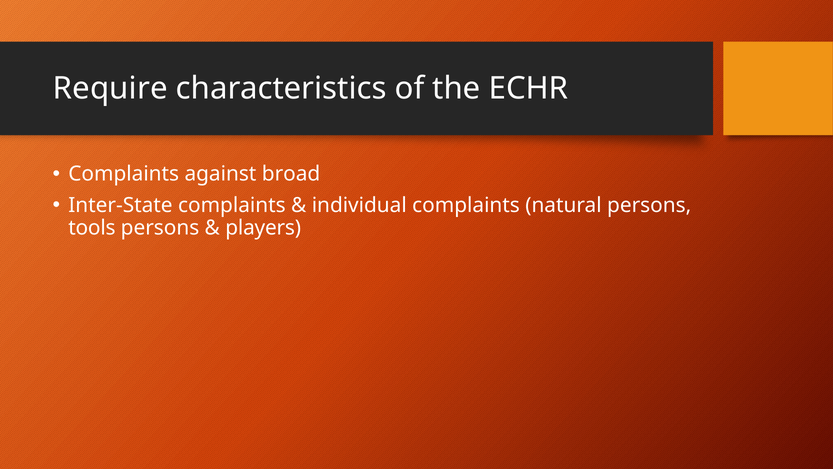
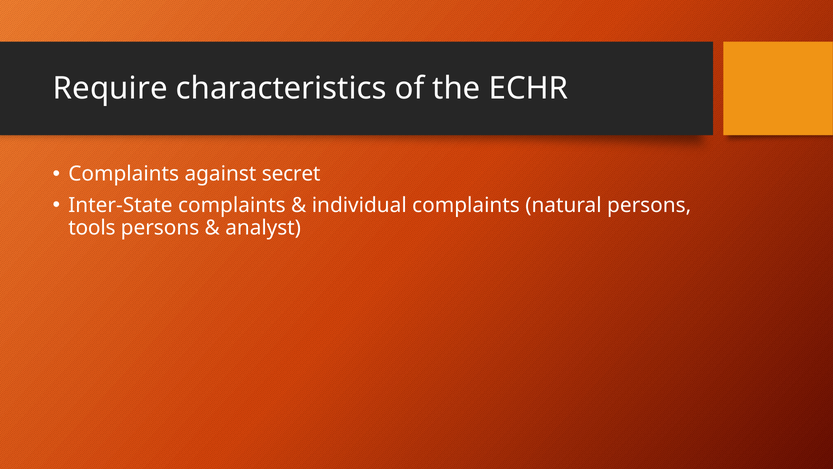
broad: broad -> secret (291, 174)
players: players -> analyst (263, 228)
